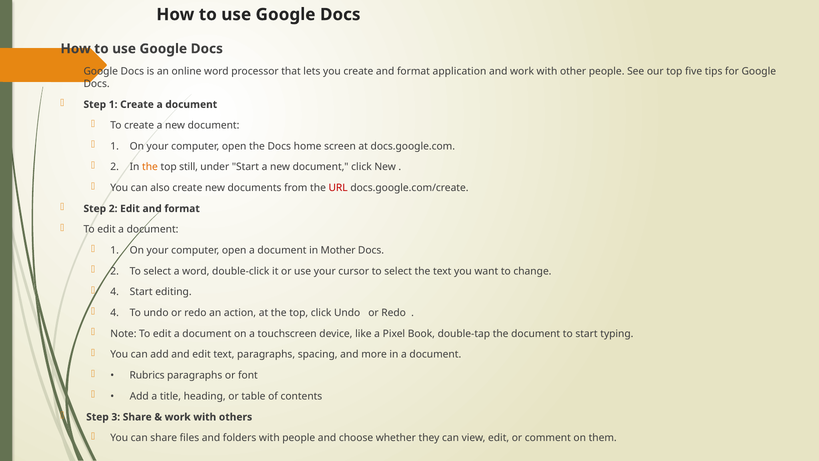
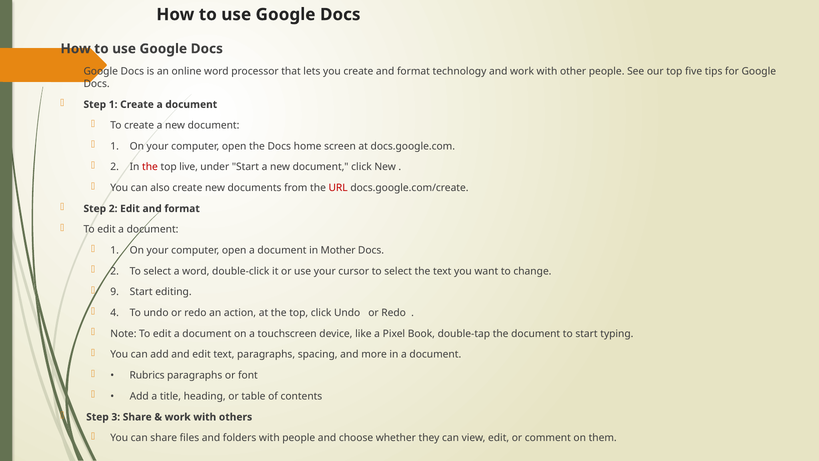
application: application -> technology (459, 71)
the colour: orange -> red (150, 167)
still: still -> live (189, 167)
4: 4 -> 9 (115, 292)
